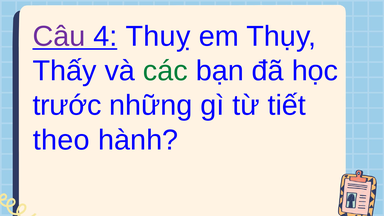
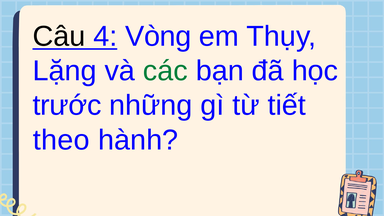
Câu colour: purple -> black (59, 36)
Thuỵ: Thuỵ -> Vòng (158, 36)
Thấy: Thấy -> Lặng (65, 71)
